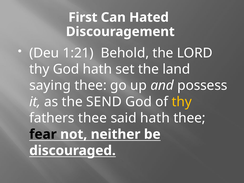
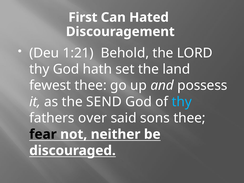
saying: saying -> fewest (50, 86)
thy colour: yellow -> light blue (182, 102)
fathers thee: thee -> over (93, 118)
said hath: hath -> sons (155, 118)
